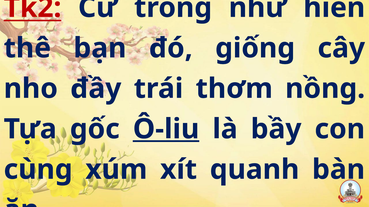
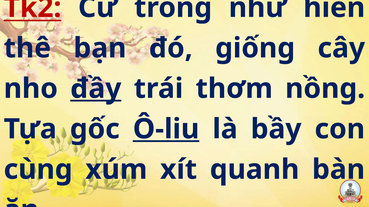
đầy underline: none -> present (96, 89)
